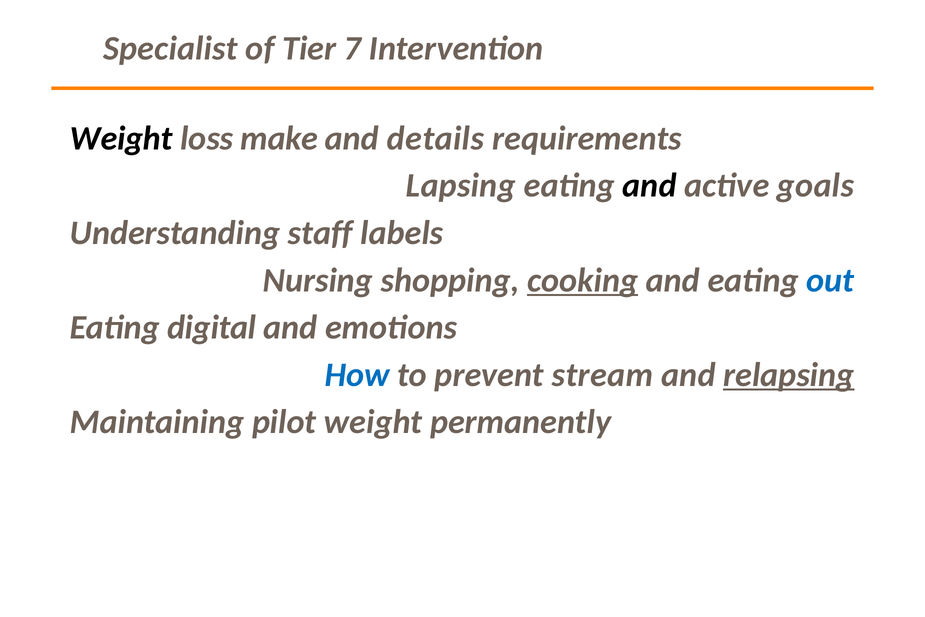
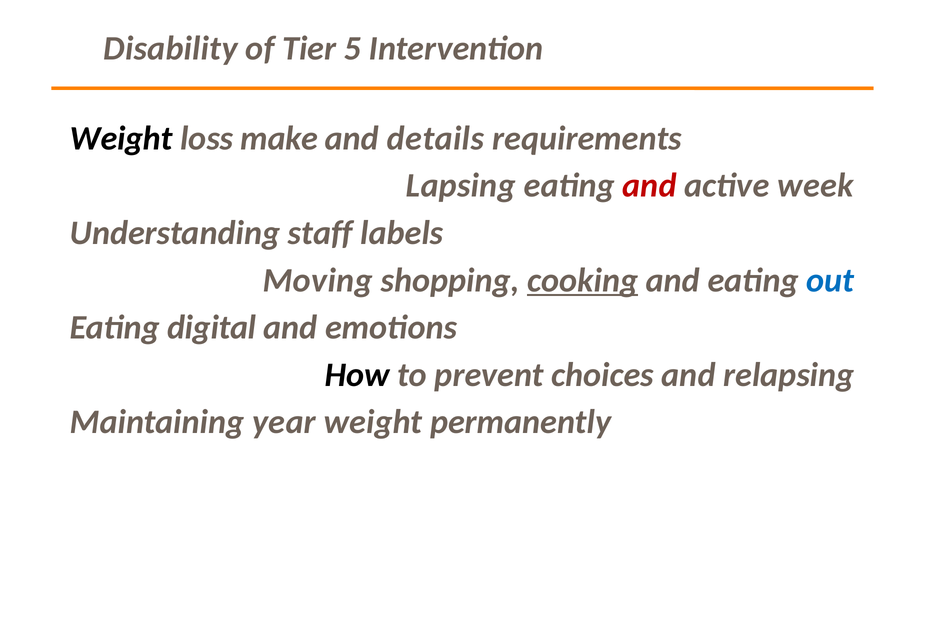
Specialist: Specialist -> Disability (170, 48)
7: 7 -> 5 (353, 48)
and colour: black -> red (650, 186)
goals: goals -> week (816, 186)
Nursing: Nursing -> Moving (318, 280)
How colour: blue -> black (357, 375)
stream: stream -> choices (603, 375)
relapsing underline: present -> none (789, 375)
pilot: pilot -> year (284, 422)
